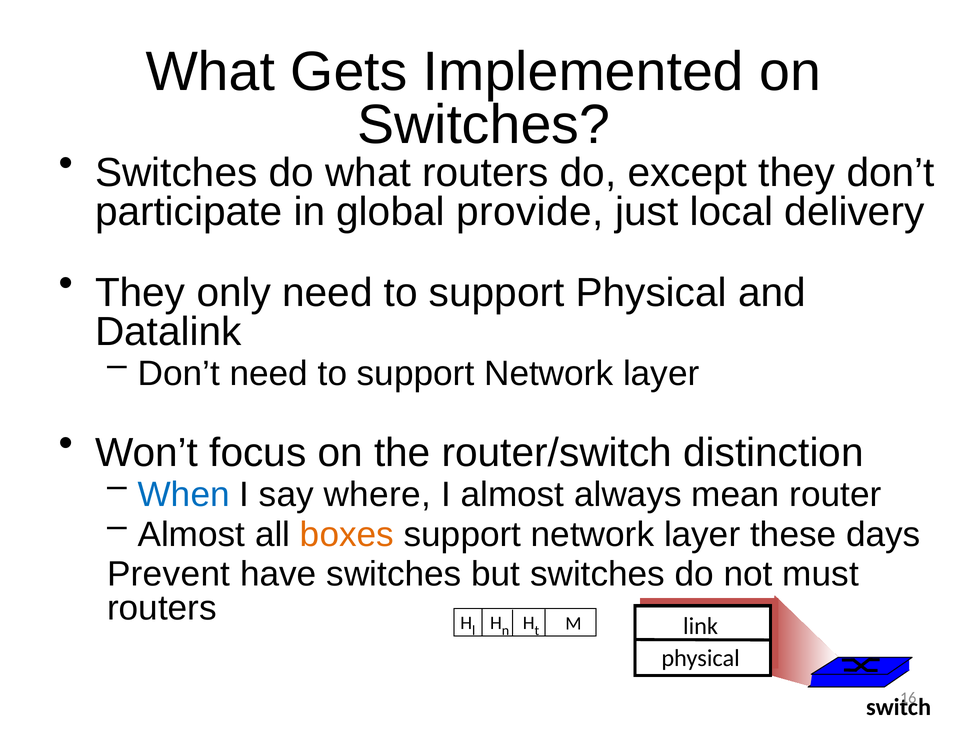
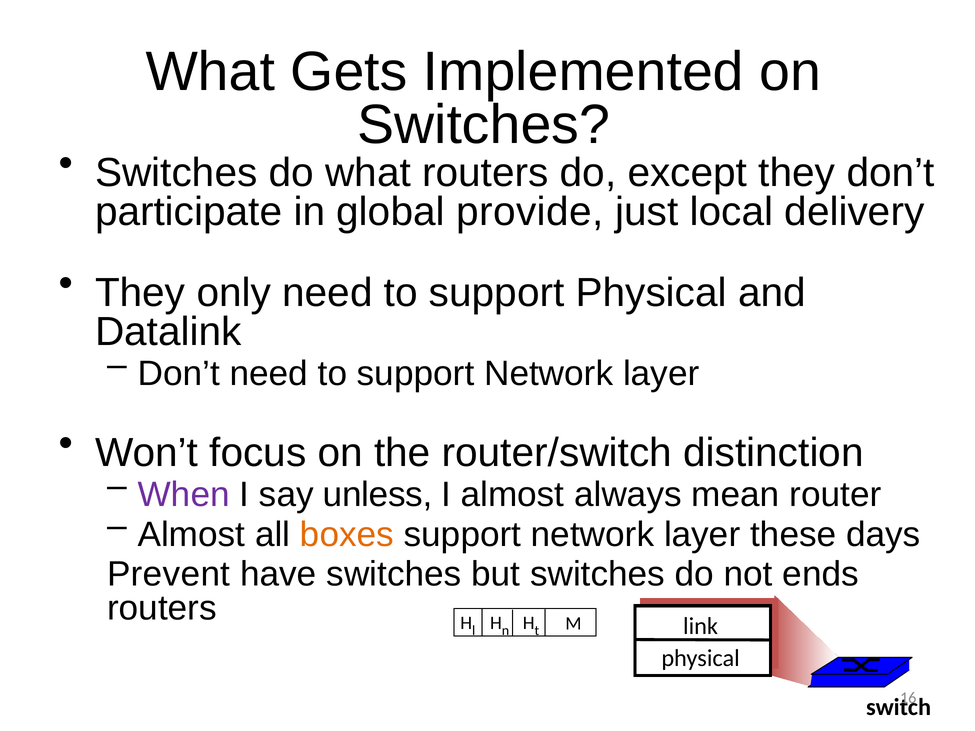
When colour: blue -> purple (184, 495)
where: where -> unless (378, 495)
must: must -> ends (821, 574)
